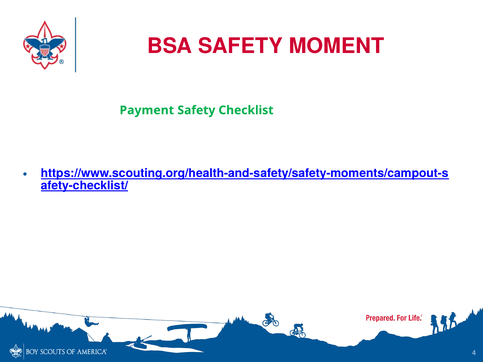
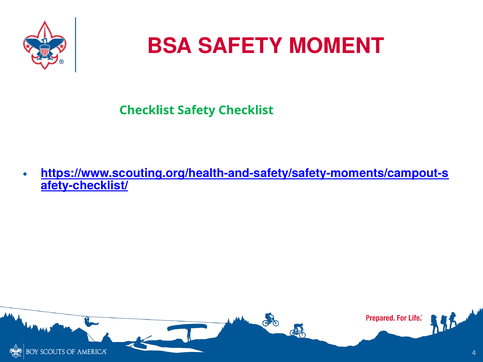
Payment: Payment -> Checklist (147, 110)
